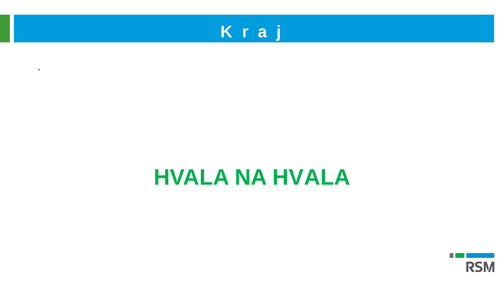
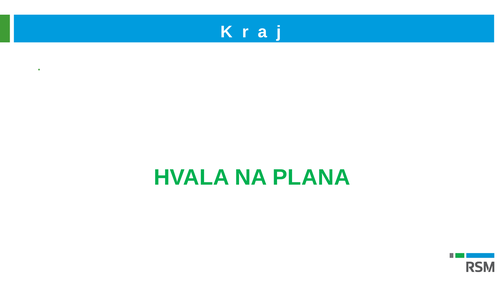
NA HVALA: HVALA -> PLANA (311, 178)
